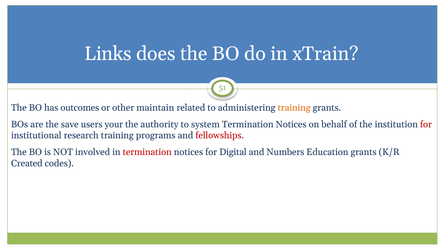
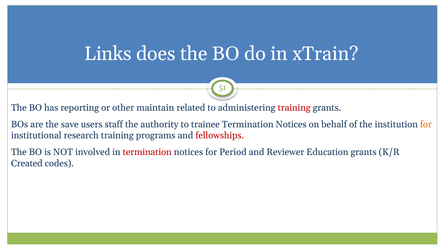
outcomes: outcomes -> reporting (80, 108)
training colour: orange -> red (294, 108)
your: your -> staff (114, 125)
system: system -> trainee (205, 125)
for colour: red -> orange (426, 125)
Digital: Digital -> Period (233, 152)
Numbers: Numbers -> Reviewer (285, 152)
